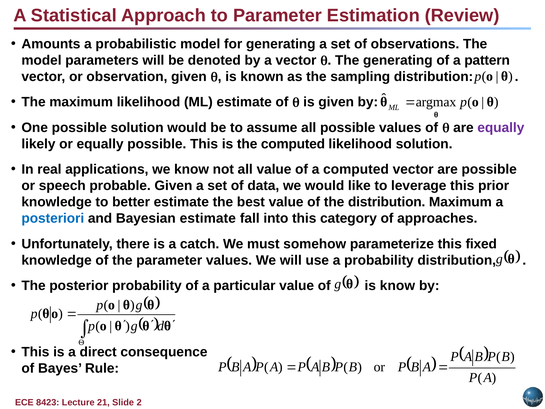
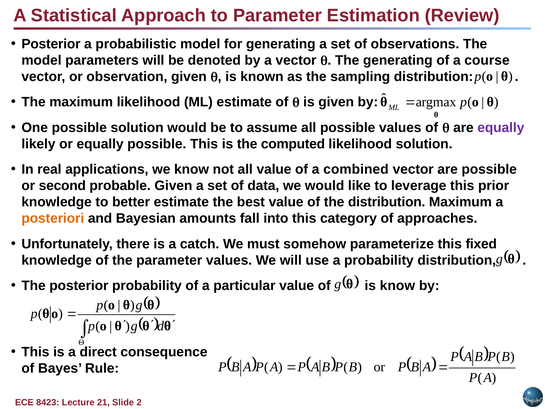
Amounts: Amounts -> Posterior (51, 44)
pattern: pattern -> course (487, 60)
a computed: computed -> combined (356, 169)
speech: speech -> second (62, 186)
posteriori colour: blue -> orange (53, 218)
Bayesian estimate: estimate -> amounts (208, 218)
